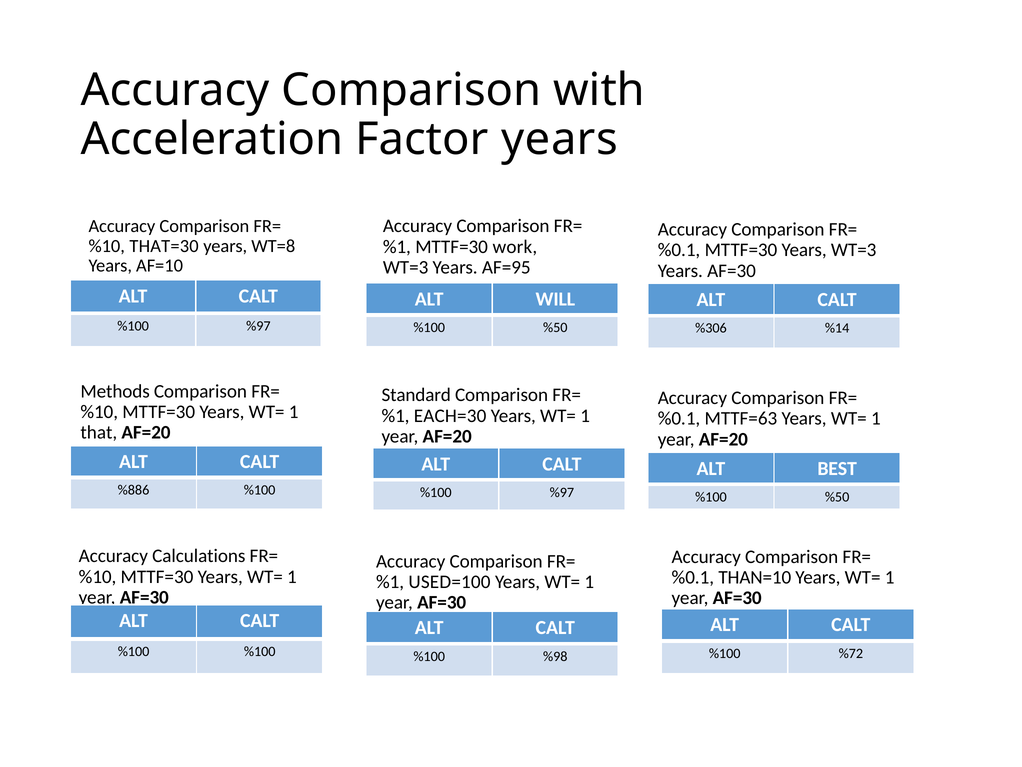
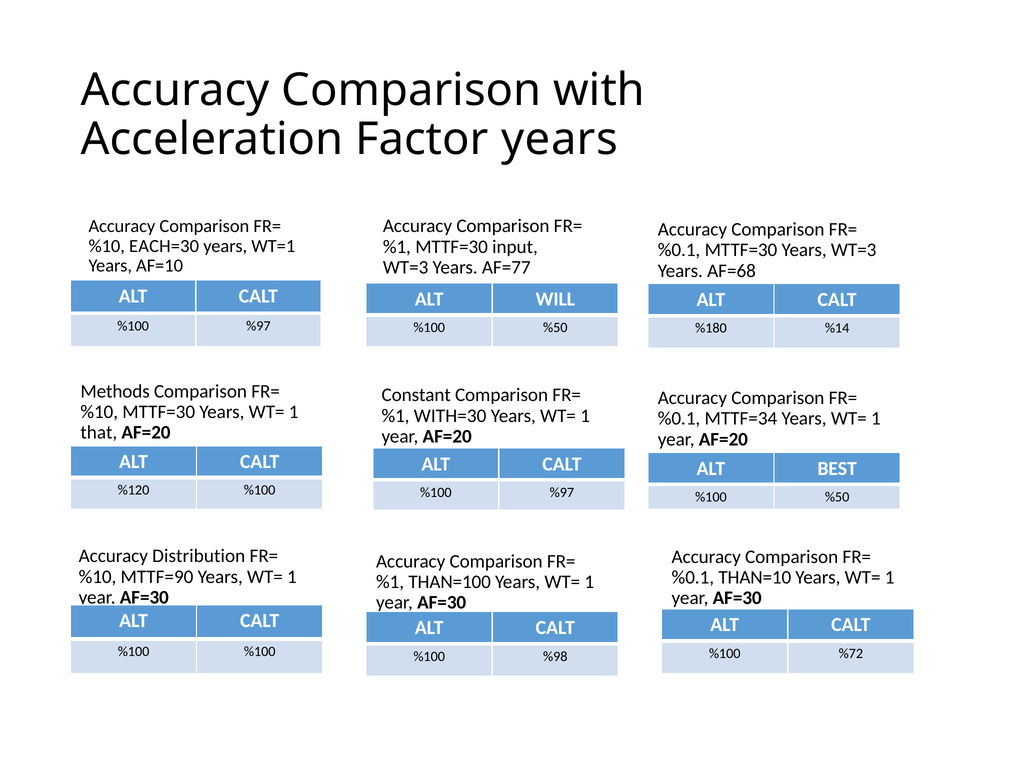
THAT=30: THAT=30 -> EACH=30 (164, 246)
WT=8: WT=8 -> WT=1 (273, 246)
work: work -> input (515, 247)
AF=95: AF=95 -> AF=77 (506, 267)
Years AF=30: AF=30 -> AF=68 (732, 271)
%306: %306 -> %180 (711, 328)
Standard: Standard -> Constant (416, 395)
EACH=30: EACH=30 -> WITH=30 (450, 415)
MTTF=63: MTTF=63 -> MTTF=34 (741, 418)
%886: %886 -> %120 (134, 490)
Calculations: Calculations -> Distribution (199, 556)
MTTF=30: MTTF=30 -> MTTF=90 (157, 576)
USED=100: USED=100 -> THAN=100 (450, 582)
